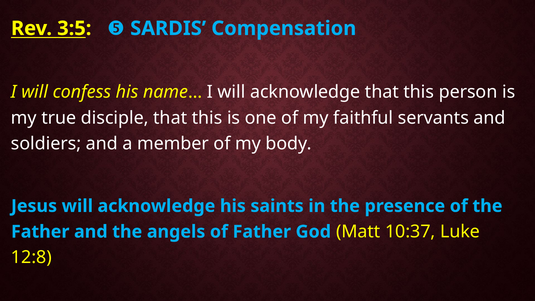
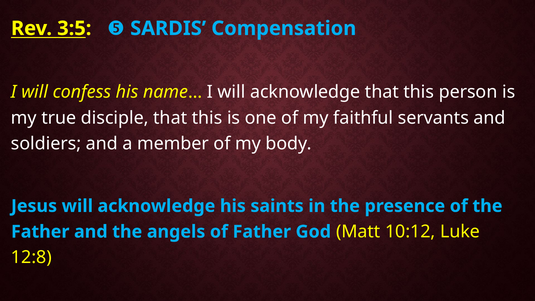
10:37: 10:37 -> 10:12 (410, 232)
